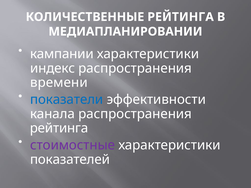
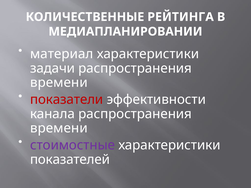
кампании: кампании -> материал (62, 54)
индекс: индекс -> задачи (53, 68)
показатели colour: blue -> red (67, 100)
рейтинга: рейтинга -> времени (59, 128)
